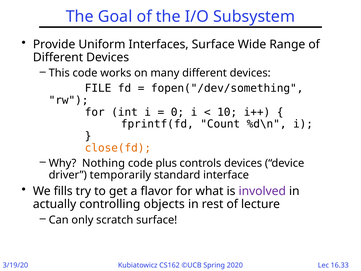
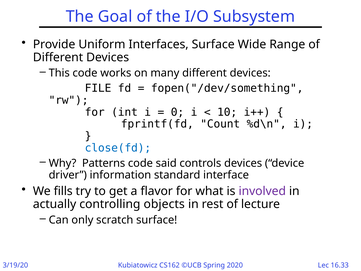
close(fd colour: orange -> blue (118, 148)
Nothing: Nothing -> Patterns (104, 163)
plus: plus -> said (166, 163)
temporarily: temporarily -> information (120, 175)
